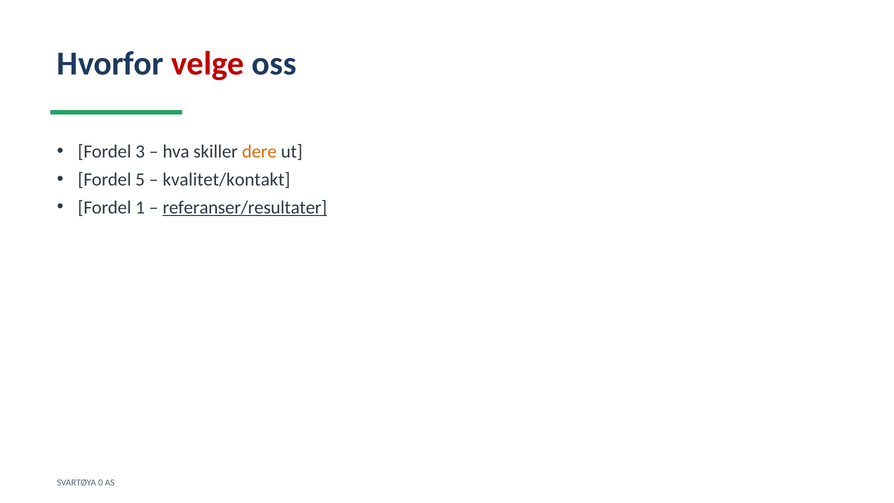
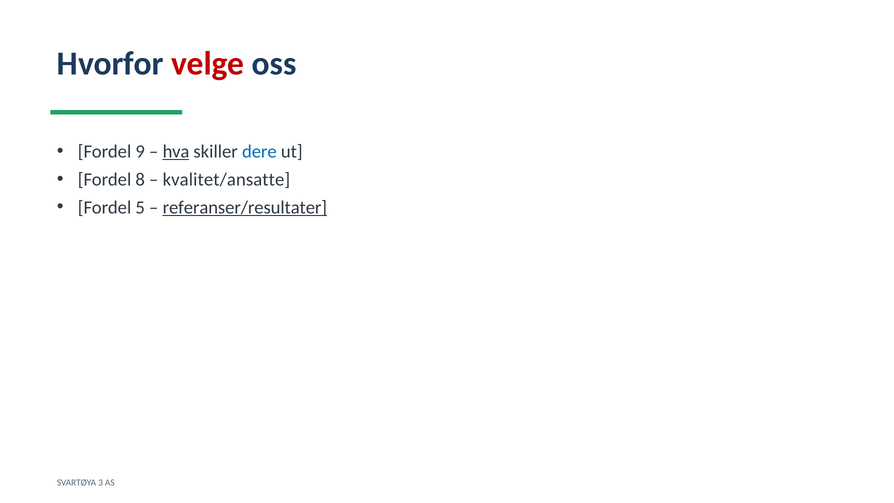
3: 3 -> 9 (140, 151)
hva underline: none -> present (176, 151)
dere colour: orange -> blue (259, 151)
5: 5 -> 8 (140, 179)
kvalitet/kontakt: kvalitet/kontakt -> kvalitet/ansatte (226, 179)
1: 1 -> 5 (140, 207)
0: 0 -> 3 (100, 483)
